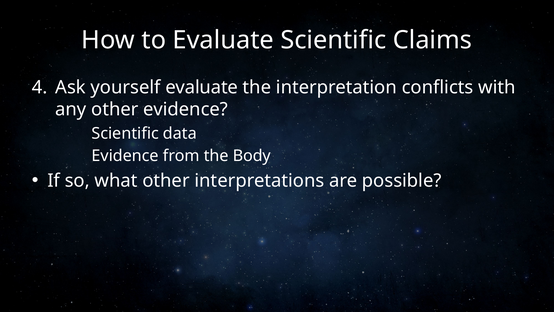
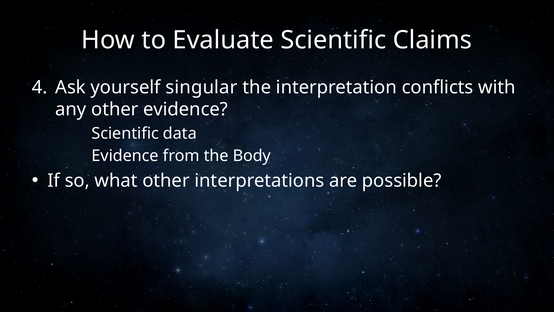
yourself evaluate: evaluate -> singular (201, 87)
